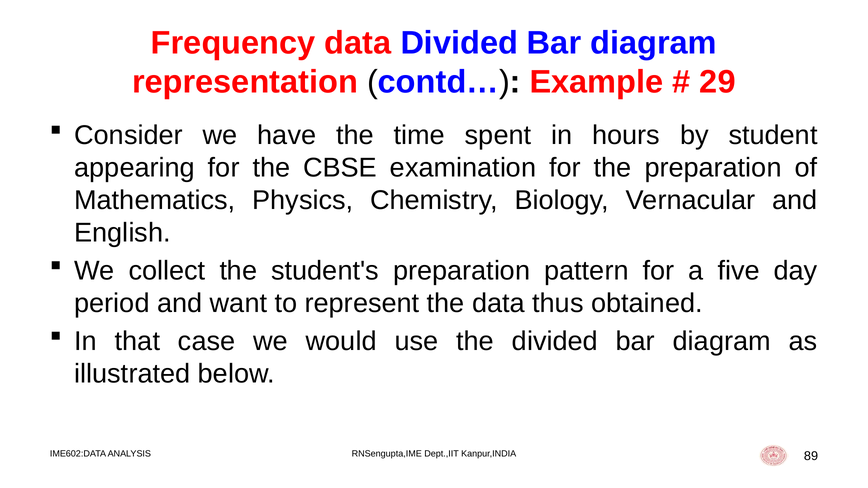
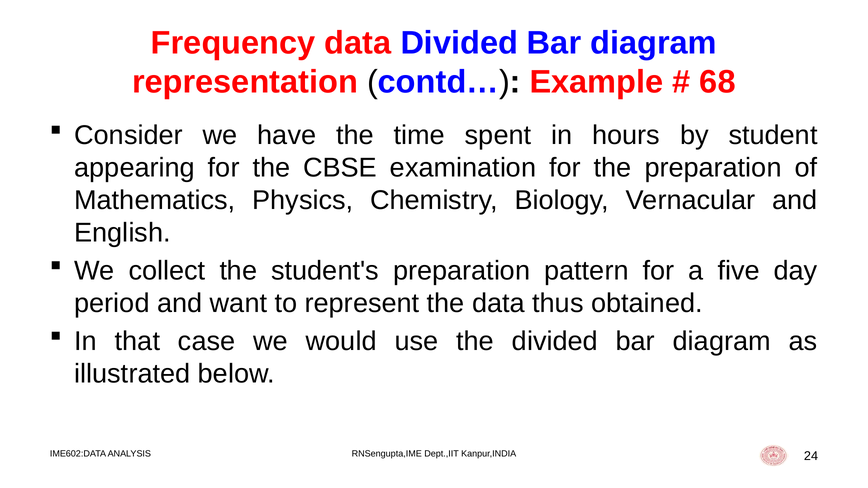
29: 29 -> 68 (718, 82)
89: 89 -> 24 (811, 456)
